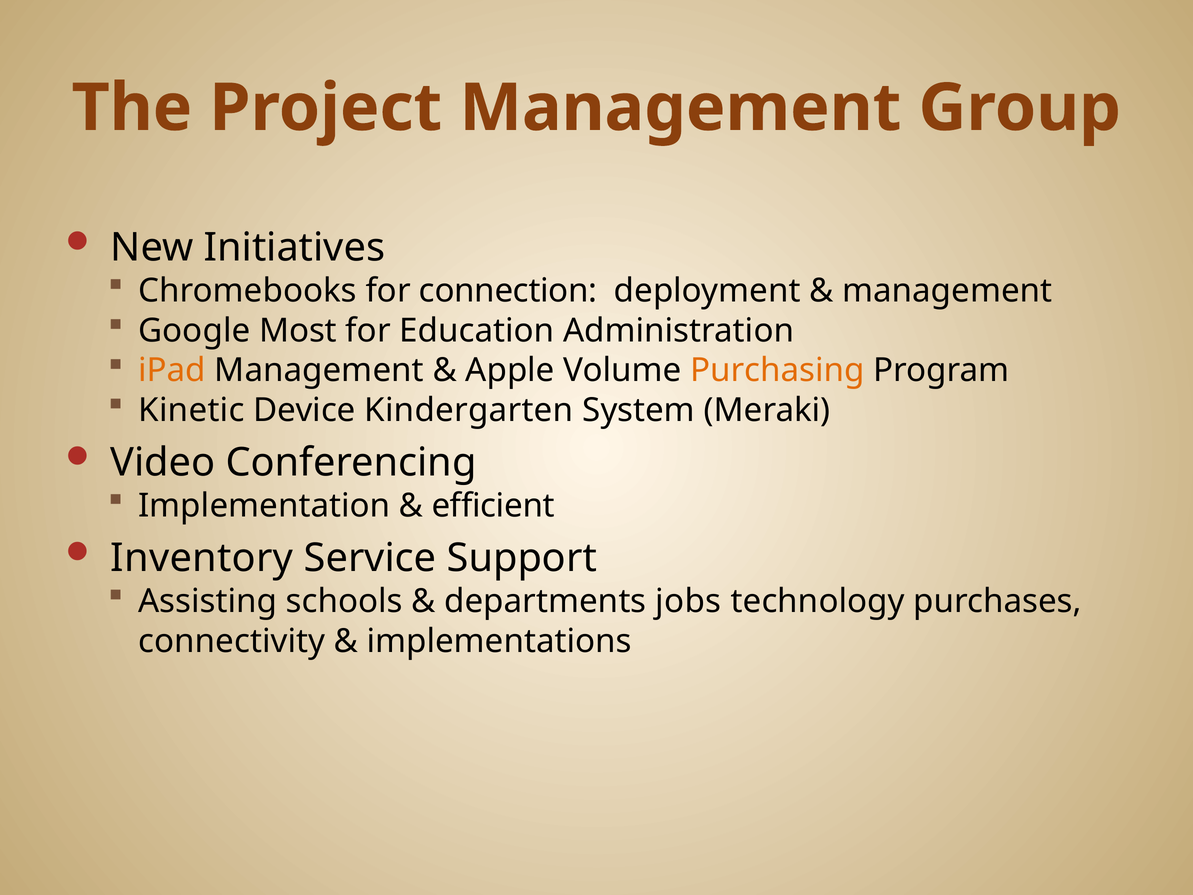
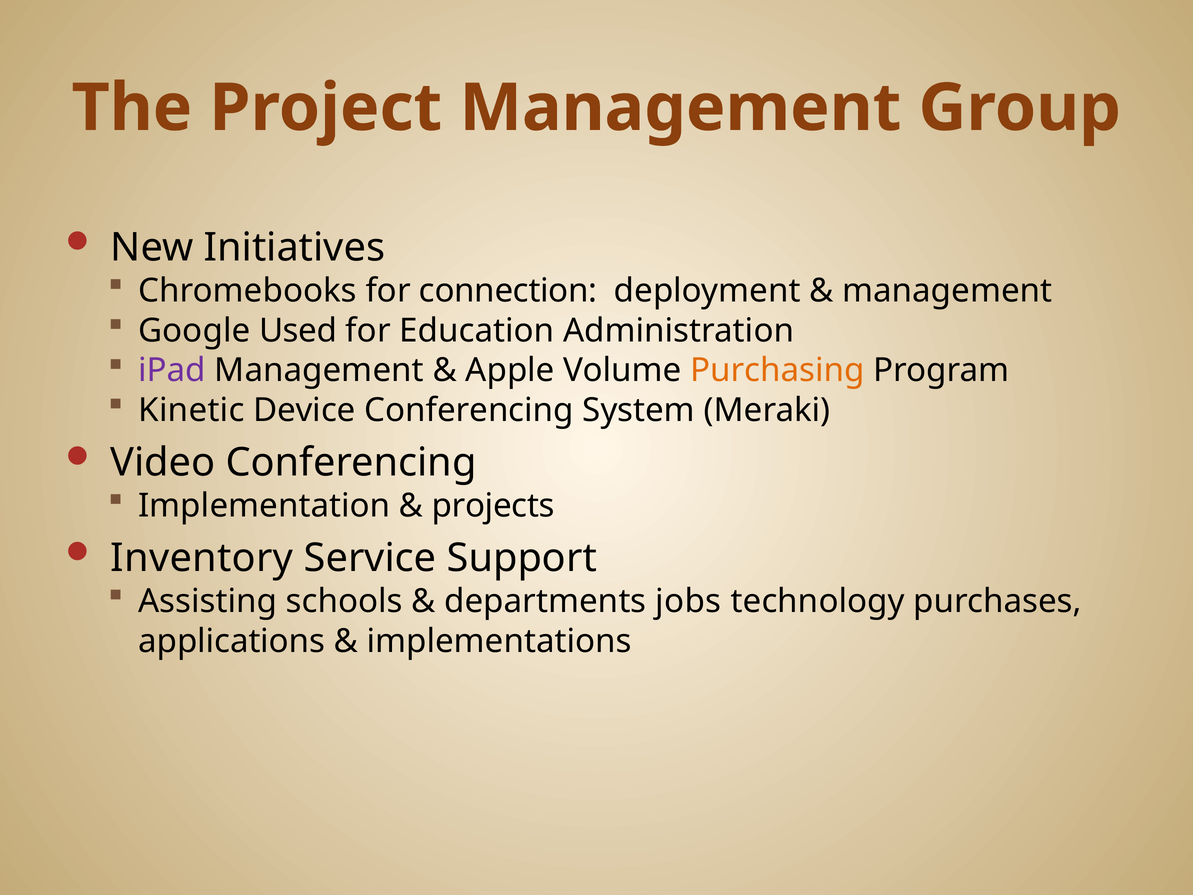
Most: Most -> Used (298, 331)
iPad colour: orange -> purple (172, 370)
Device Kindergarten: Kindergarten -> Conferencing (469, 410)
efficient: efficient -> projects (493, 506)
connectivity: connectivity -> applications (232, 641)
